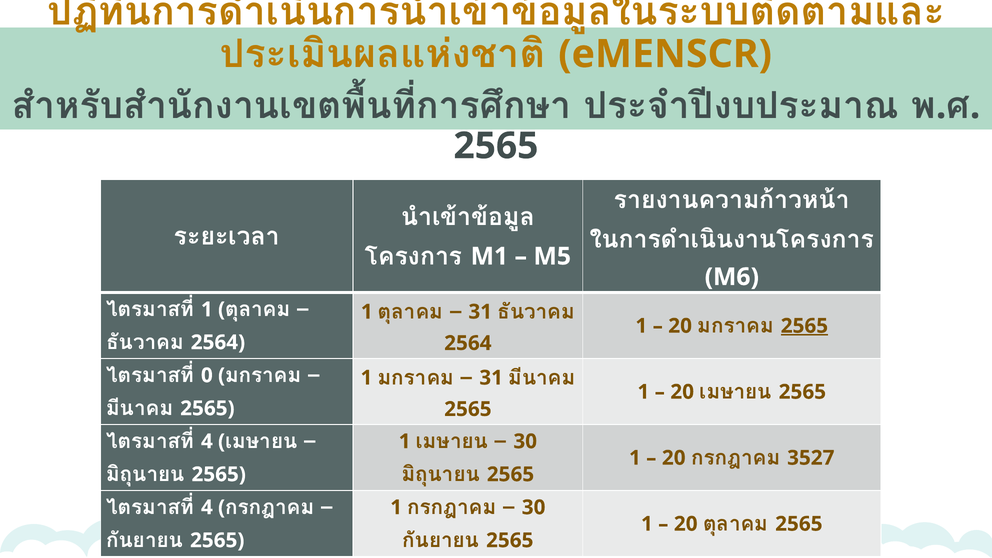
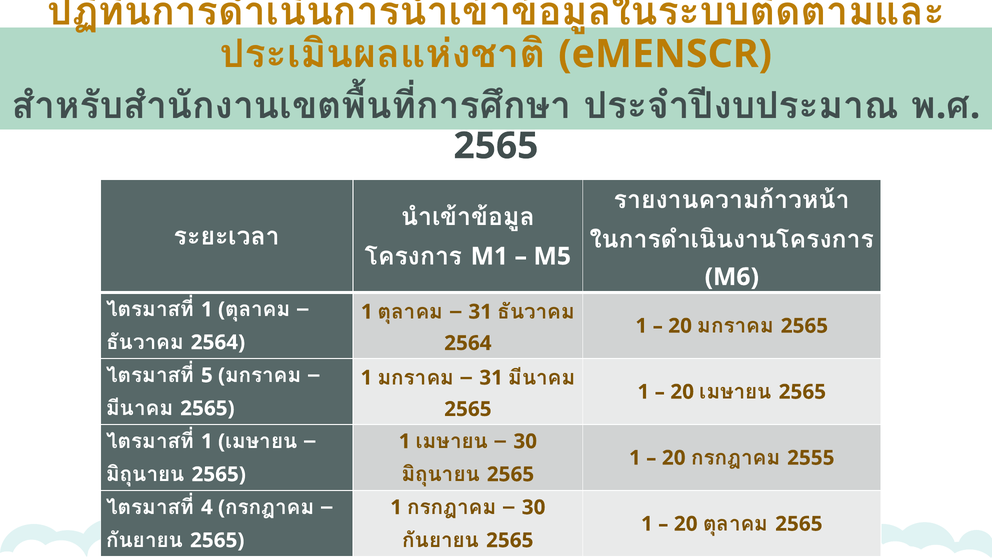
2565 underline: present -> none (804, 326)
0: 0 -> 5 (207, 375)
4: 4 -> 1 (207, 441)
3527: 3527 -> 2555 (811, 458)
